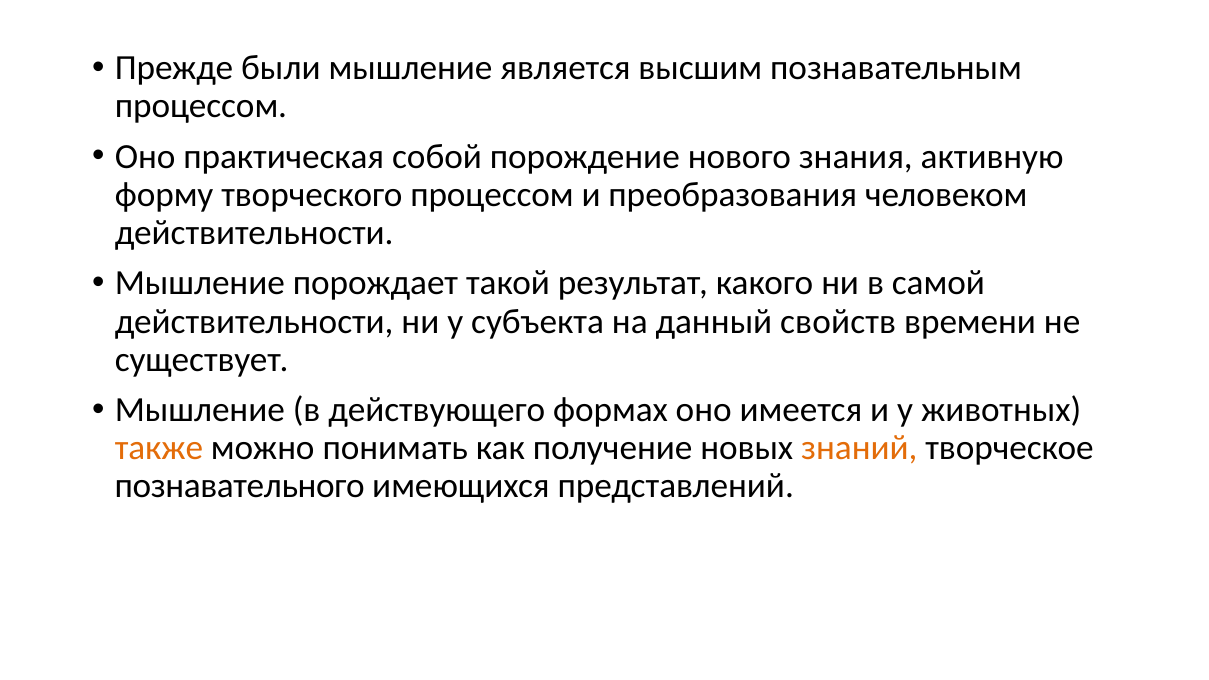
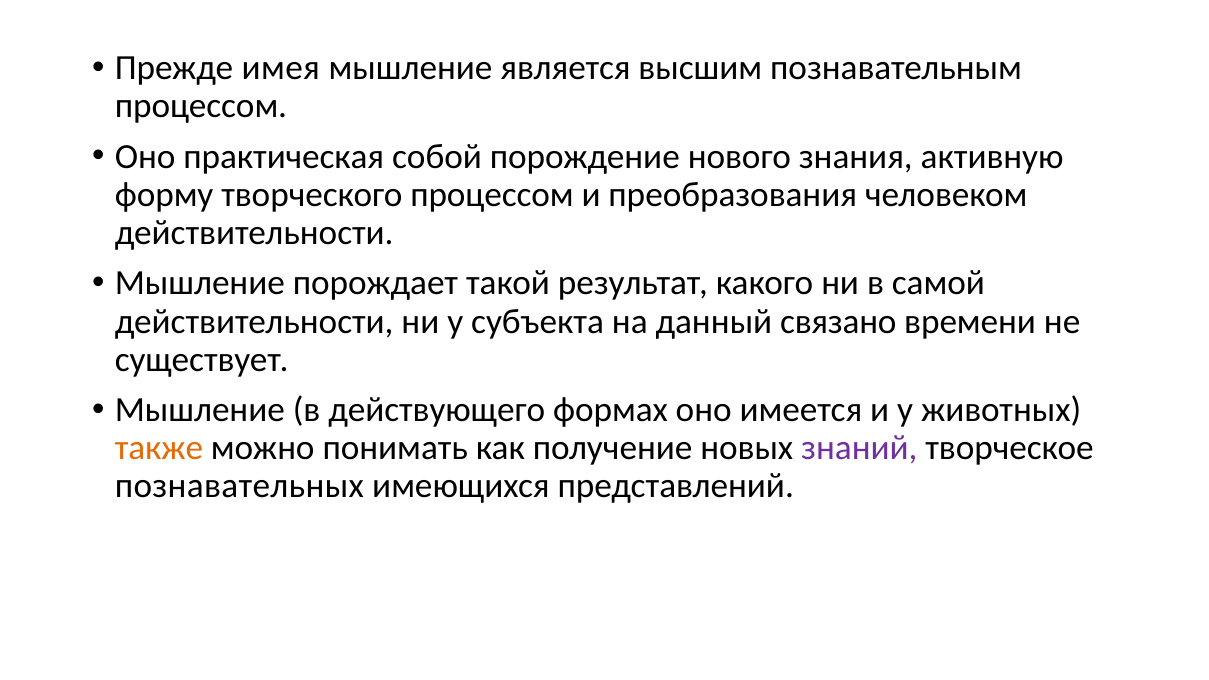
были: были -> имея (281, 68)
свойств: свойств -> связано (838, 321)
знаний colour: orange -> purple (859, 448)
познавательного: познавательного -> познавательных (239, 486)
